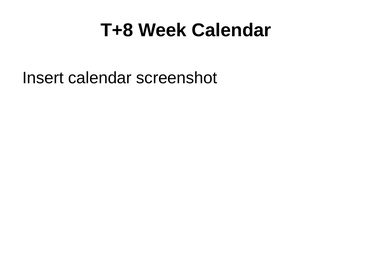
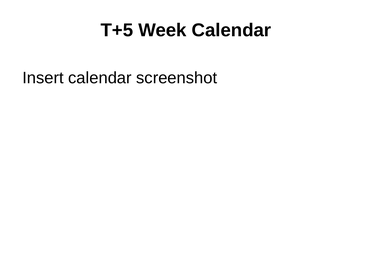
T+8: T+8 -> T+5 (117, 30)
